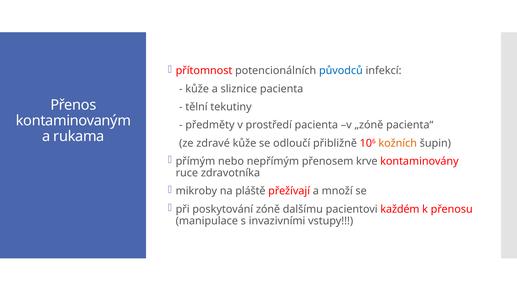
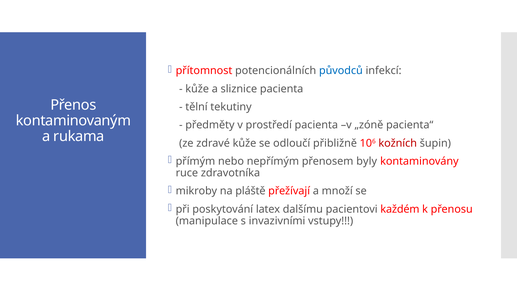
kožních colour: orange -> red (398, 143)
krve: krve -> byly (367, 161)
zóně: zóně -> latex (268, 209)
